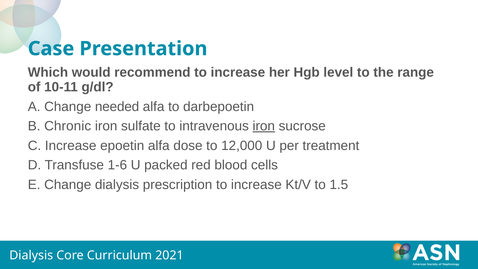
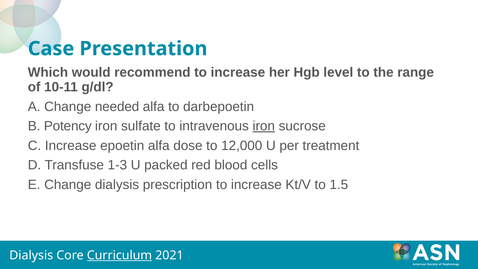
Chronic: Chronic -> Potency (68, 126)
1-6: 1-6 -> 1-3 (117, 165)
Curriculum underline: none -> present (119, 255)
